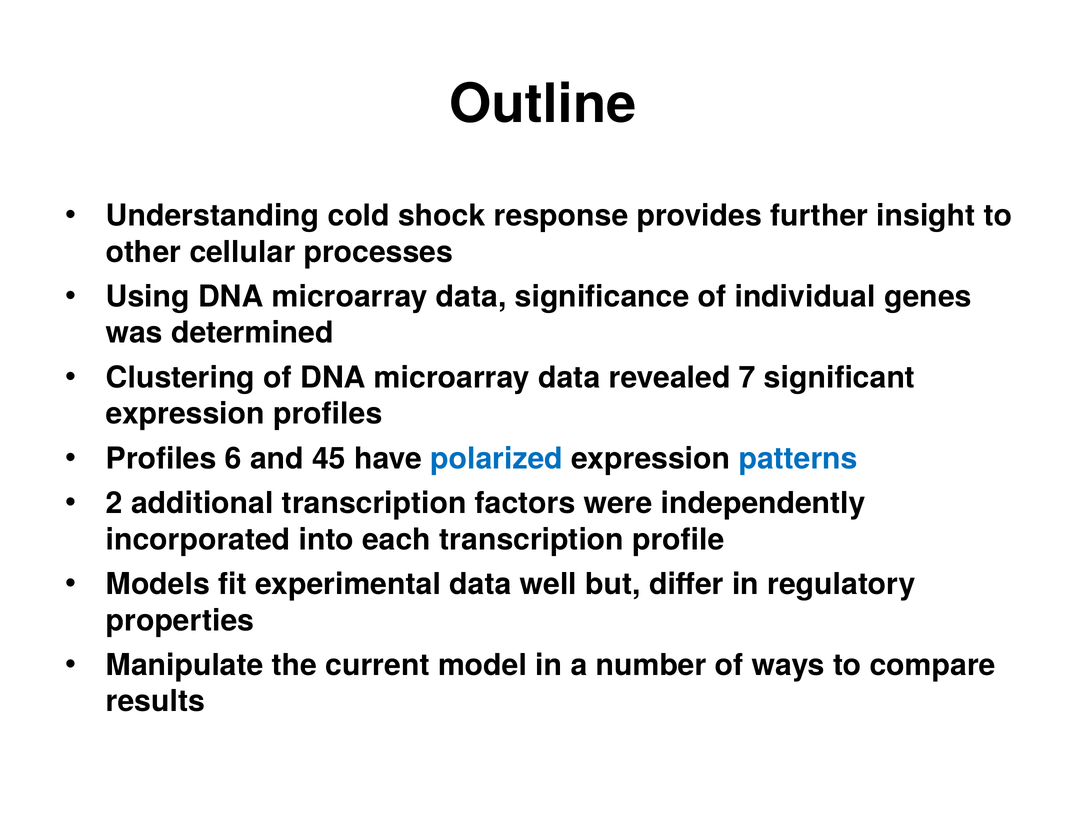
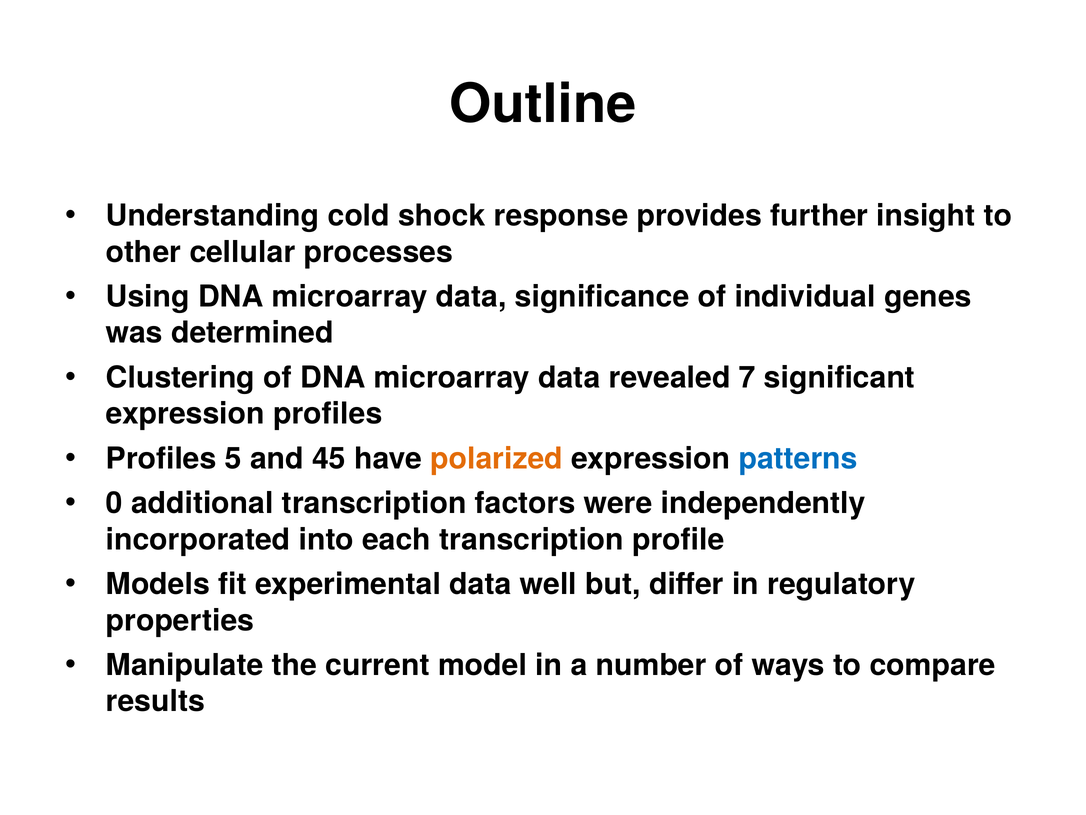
6: 6 -> 5 (233, 458)
polarized colour: blue -> orange (497, 458)
2: 2 -> 0 (114, 503)
